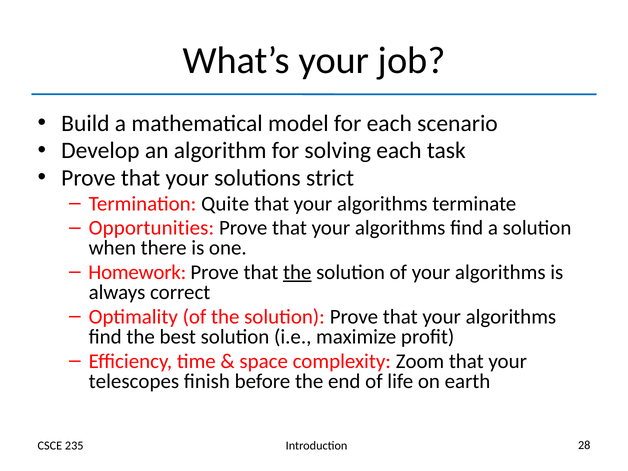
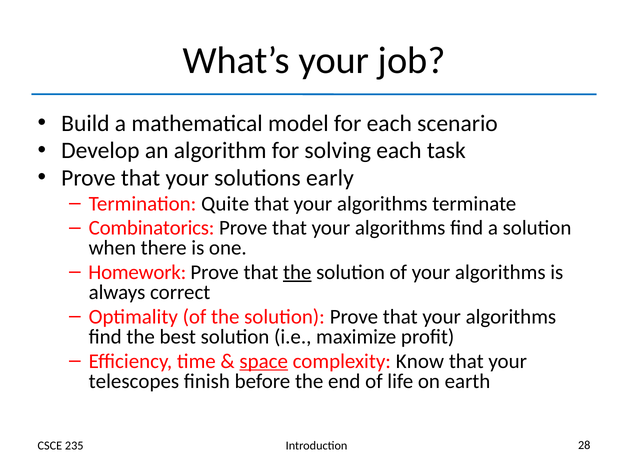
strict: strict -> early (330, 178)
Opportunities: Opportunities -> Combinatorics (152, 228)
space underline: none -> present (264, 361)
Zoom: Zoom -> Know (420, 361)
